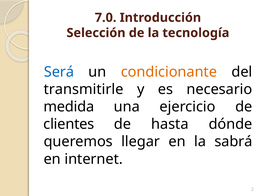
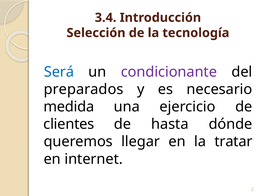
7.0: 7.0 -> 3.4 (106, 18)
condicionante colour: orange -> purple (169, 72)
transmitirle: transmitirle -> preparados (84, 89)
sabrá: sabrá -> tratar (233, 141)
